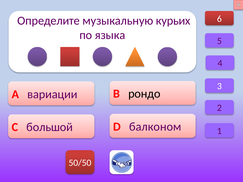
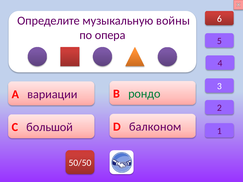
курьих: курьих -> войны (173, 21)
языка: языка -> опера (110, 35)
рондо colour: black -> green (144, 94)
